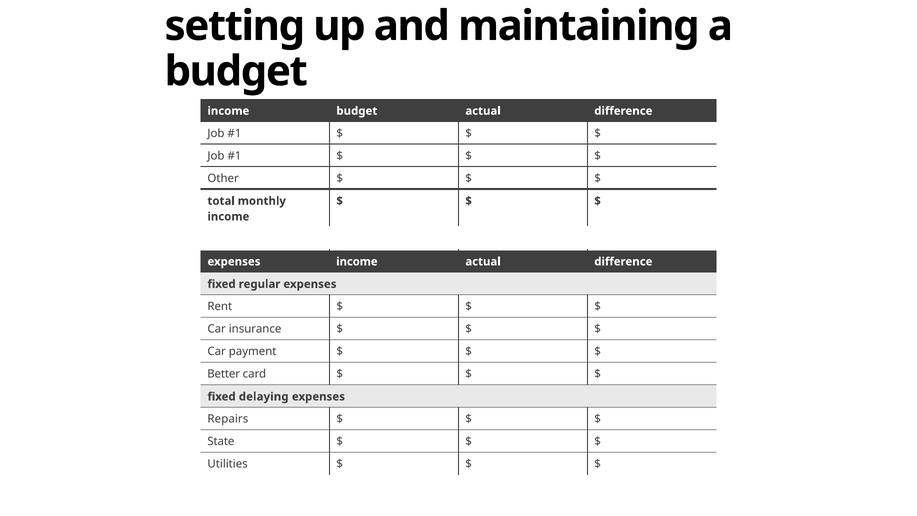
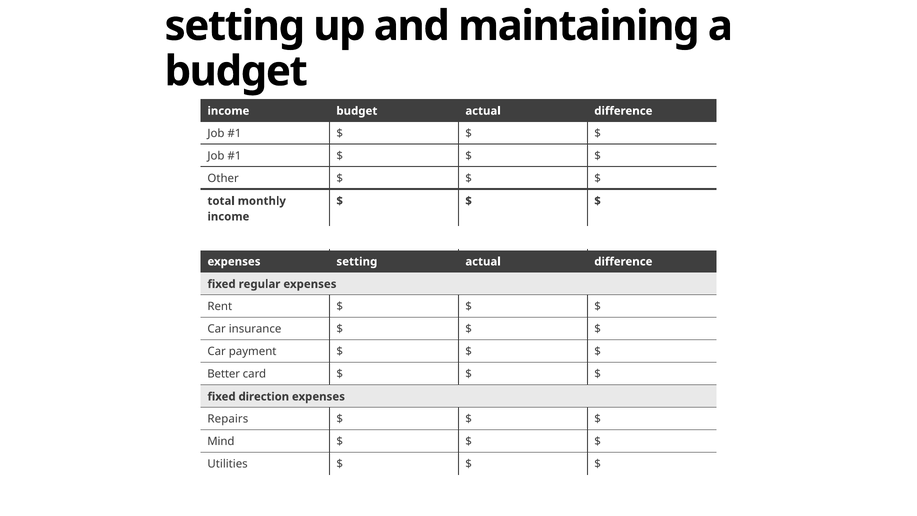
expenses income: income -> setting (357, 262)
delaying: delaying -> direction (264, 397)
State: State -> Mind (221, 442)
